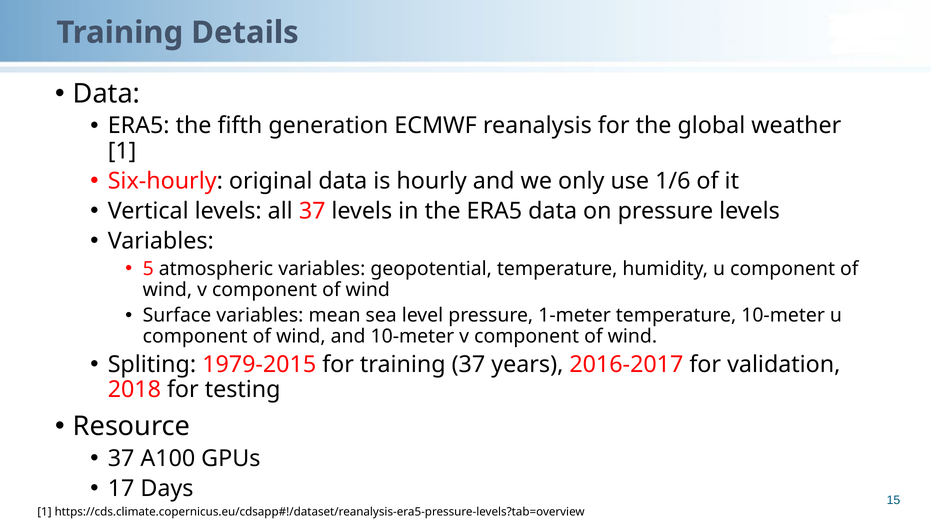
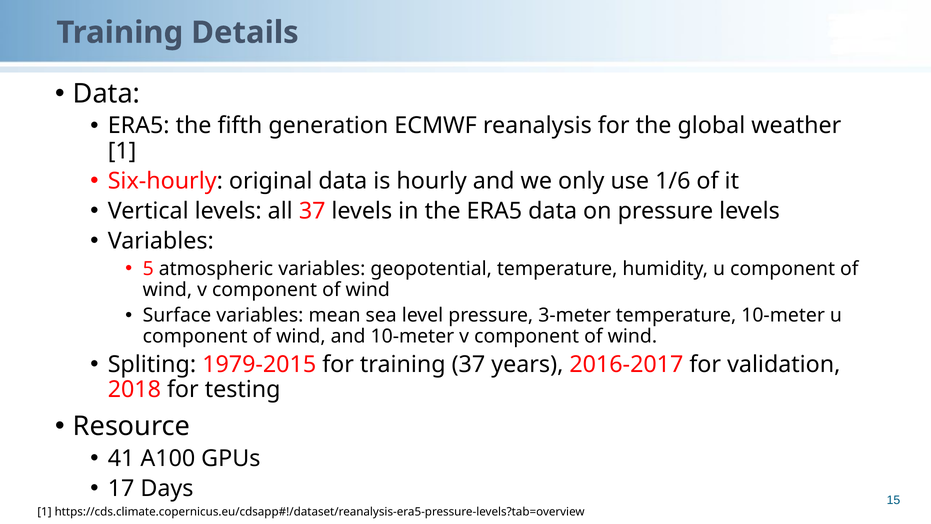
1-meter: 1-meter -> 3-meter (575, 315)
37: 37 -> 41 (121, 458)
